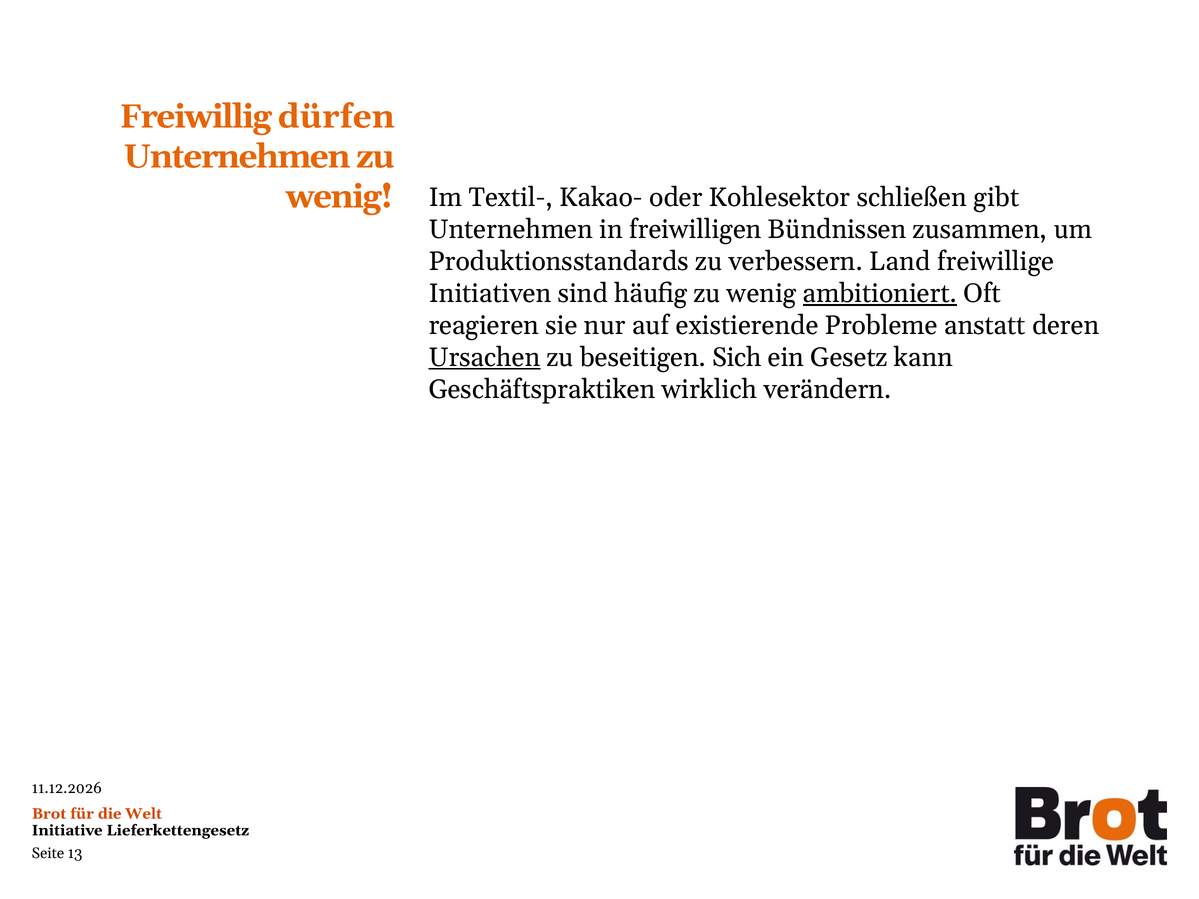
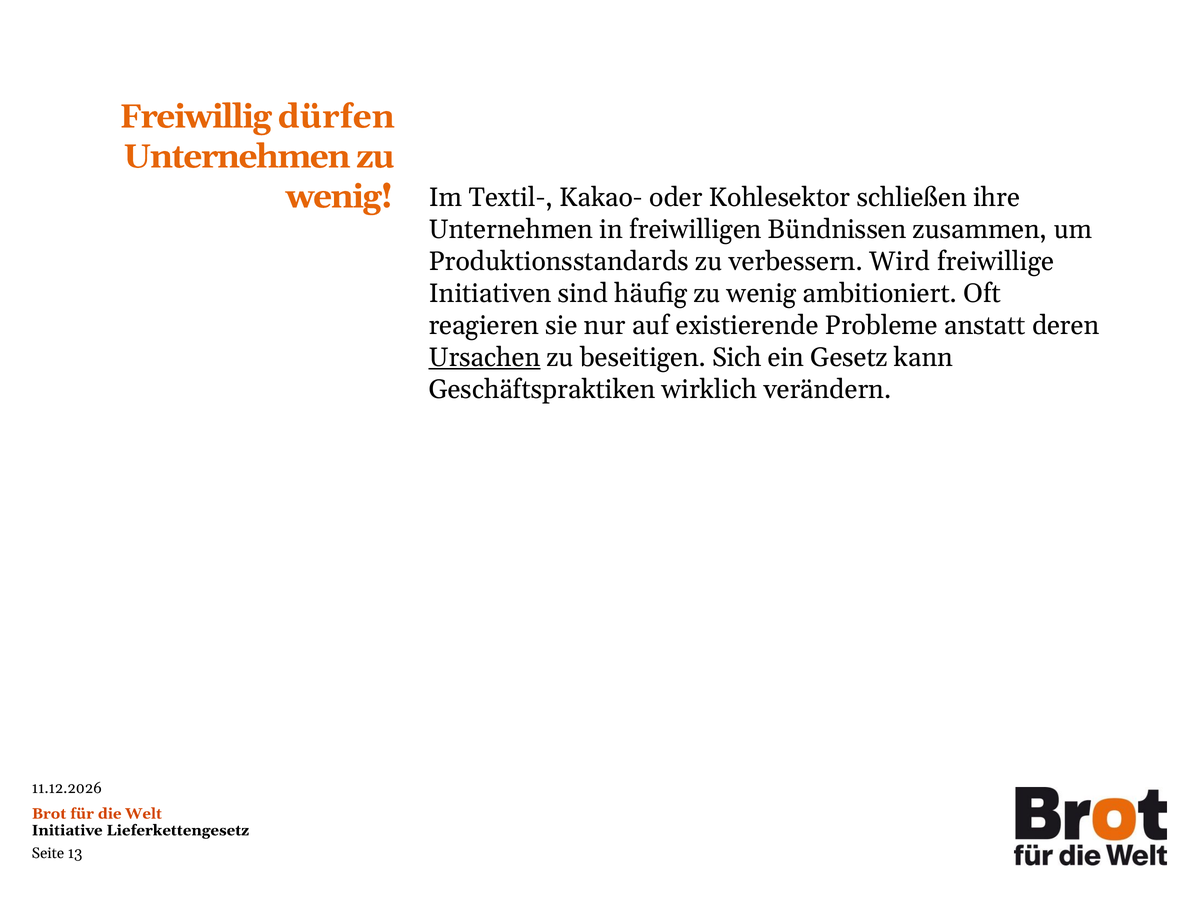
gibt: gibt -> ihre (997, 198)
Land: Land -> Wird (900, 262)
ambitioniert underline: present -> none (880, 294)
